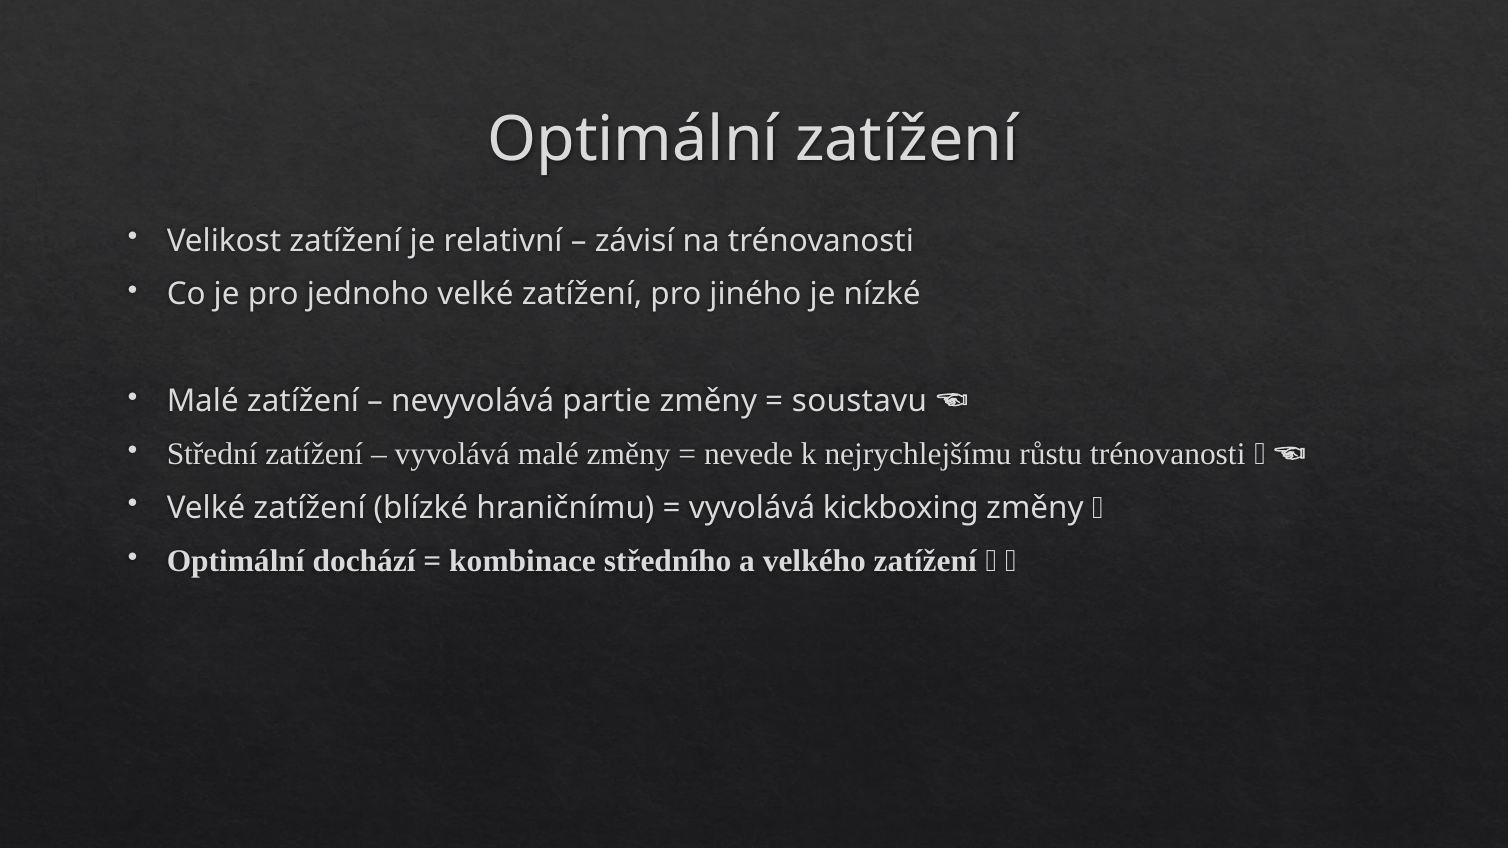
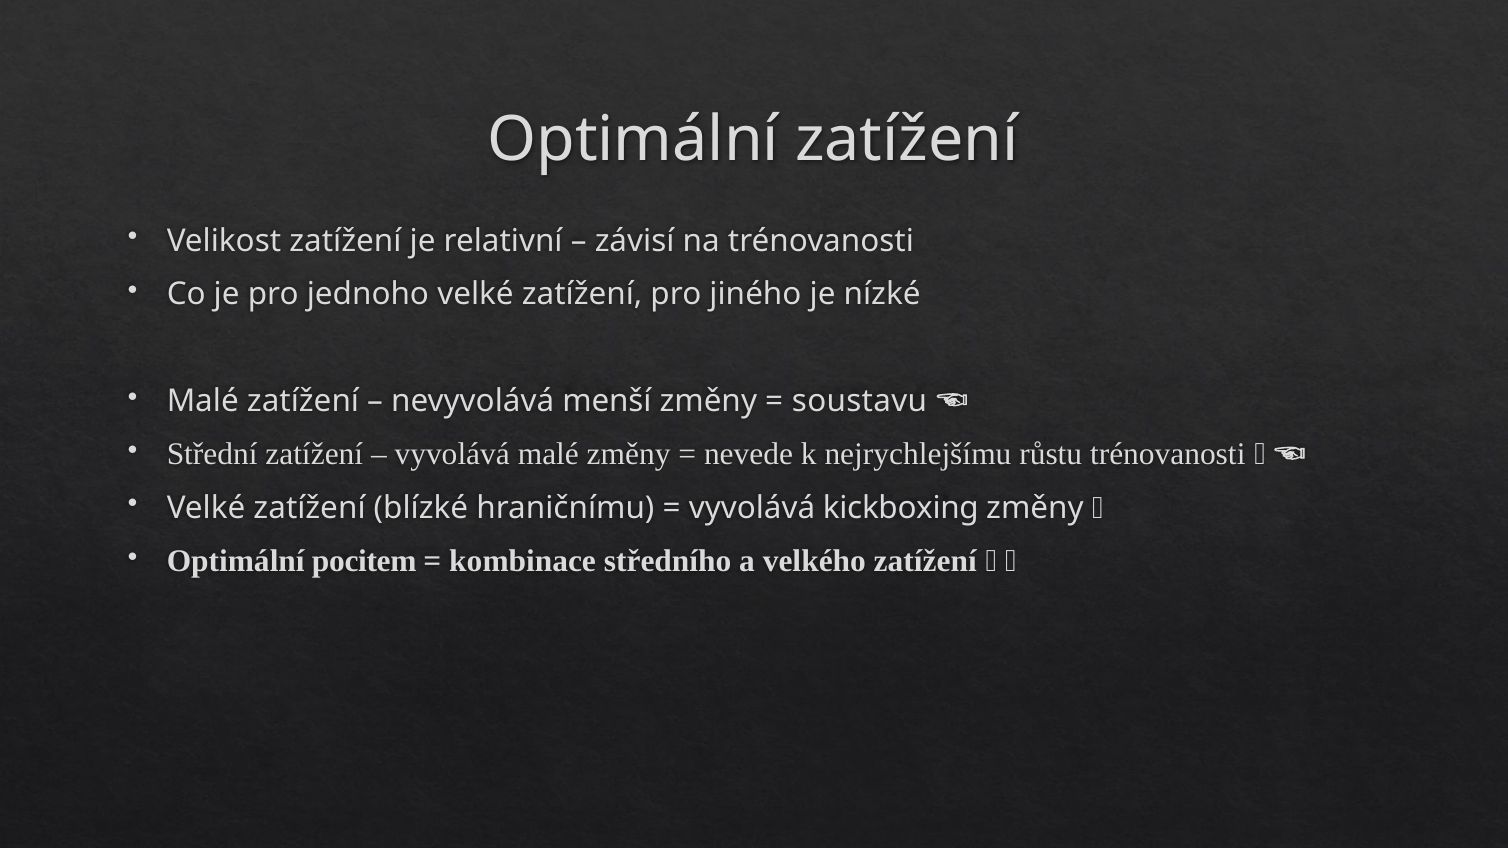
partie: partie -> menší (607, 401)
dochází: dochází -> pocitem (364, 562)
